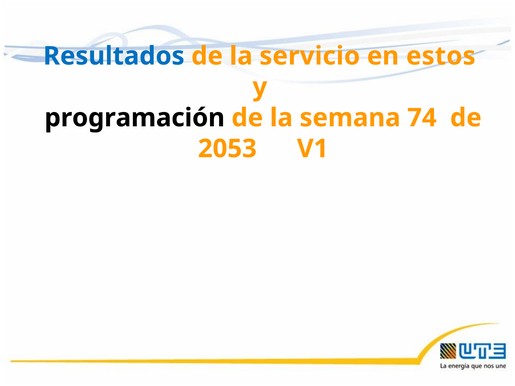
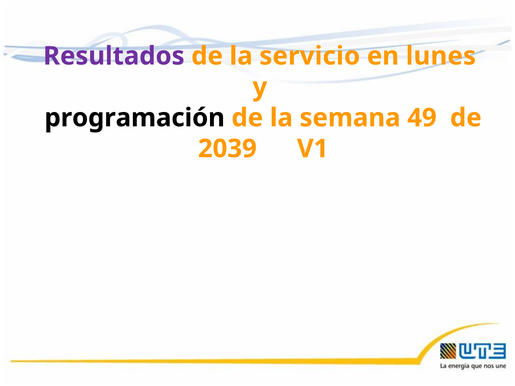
Resultados colour: blue -> purple (114, 56)
estos: estos -> lunes (441, 56)
74: 74 -> 49 (422, 118)
2053: 2053 -> 2039 (227, 149)
